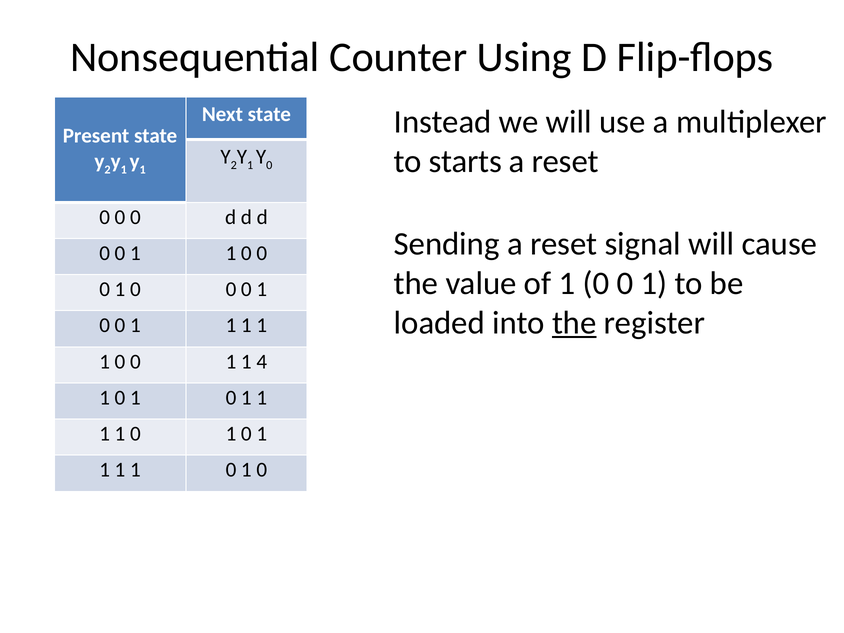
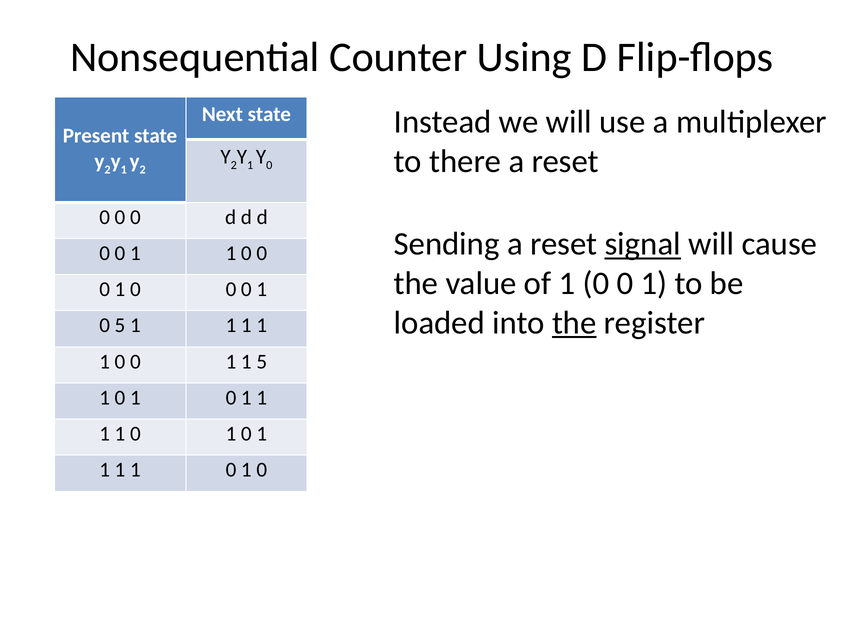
starts: starts -> there (465, 161)
1: 1 -> 2 (143, 170)
signal underline: none -> present (643, 244)
0: 0 -> 5 (120, 326)
1 4: 4 -> 5 (262, 362)
